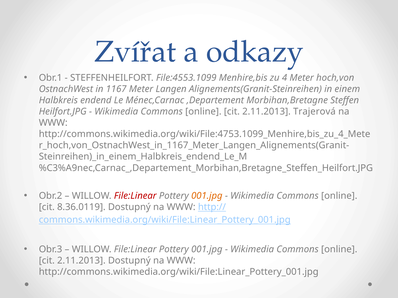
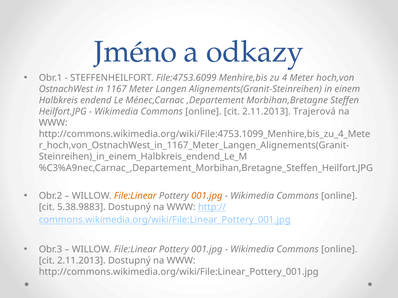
Zvířat: Zvířat -> Jméno (135, 52)
File:4553.1099: File:4553.1099 -> File:4753.6099 (186, 78)
File:Linear colour: red -> orange (135, 196)
8.36.0119: 8.36.0119 -> 5.38.9883 (81, 207)
